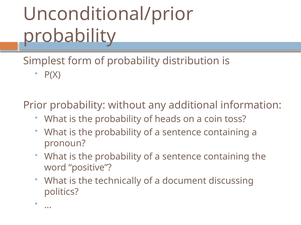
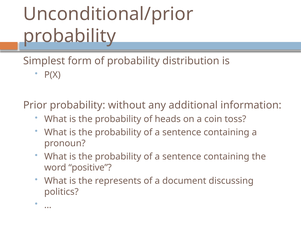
technically: technically -> represents (118, 181)
